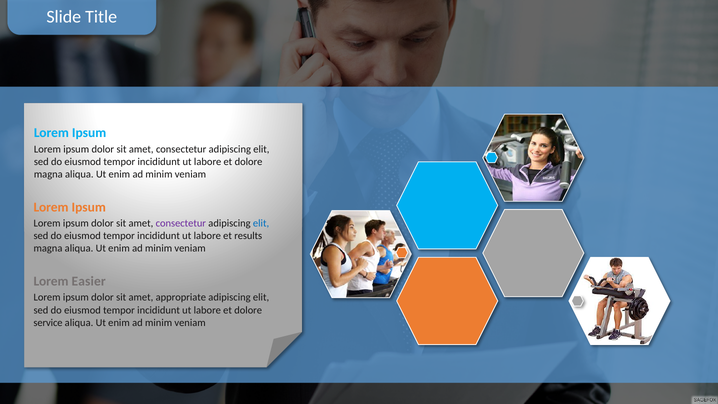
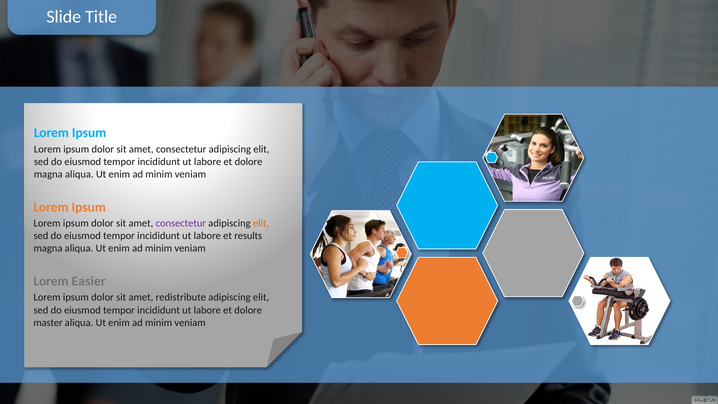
elit colour: blue -> orange (261, 223)
appropriate: appropriate -> redistribute (181, 297)
service: service -> master (48, 323)
